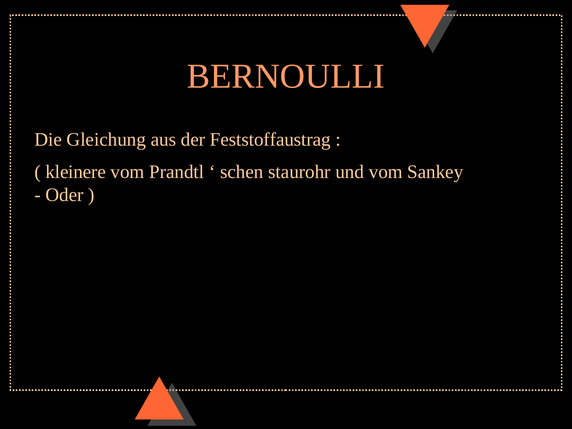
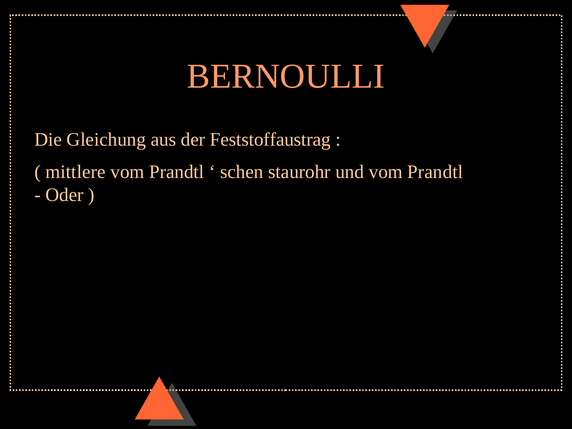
kleinere: kleinere -> mittlere (76, 172)
und vom Sankey: Sankey -> Prandtl (435, 172)
